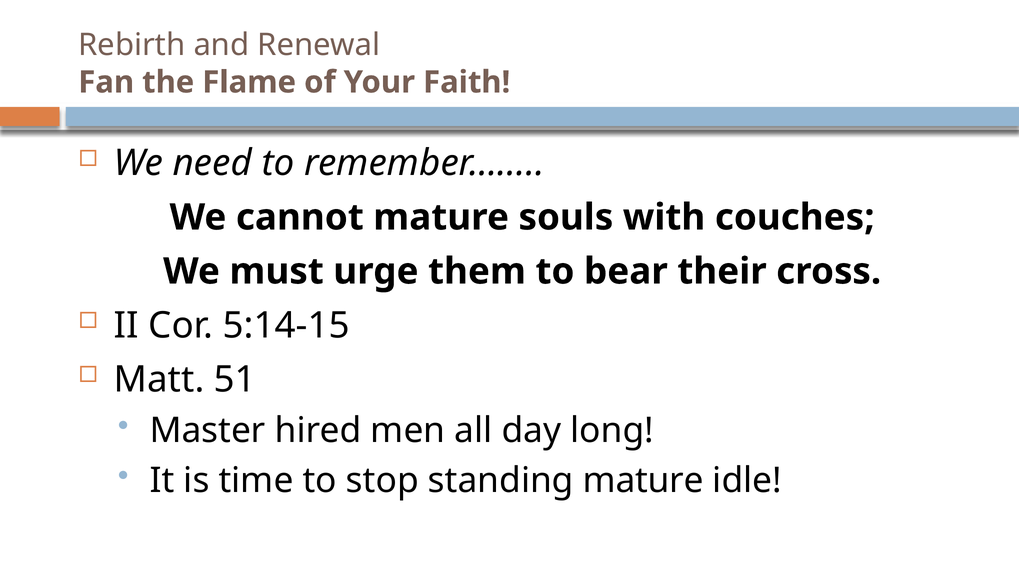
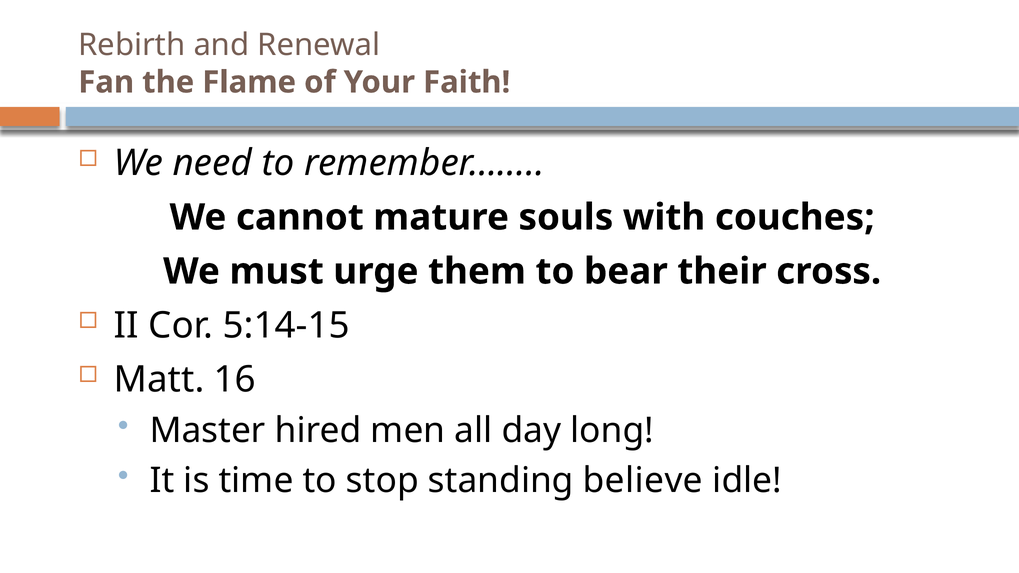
51: 51 -> 16 (235, 380)
standing mature: mature -> believe (643, 481)
